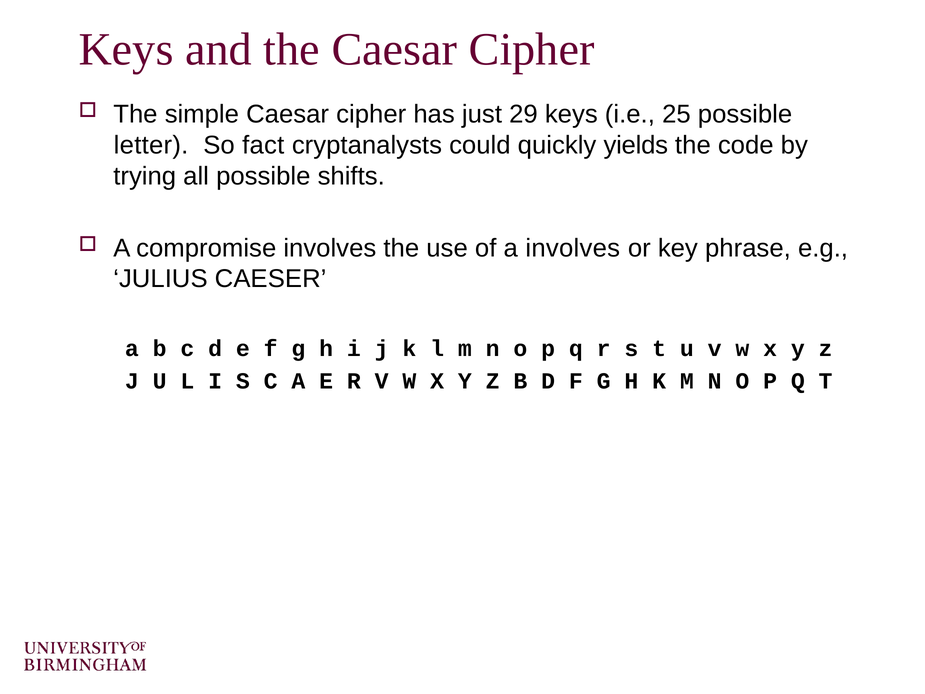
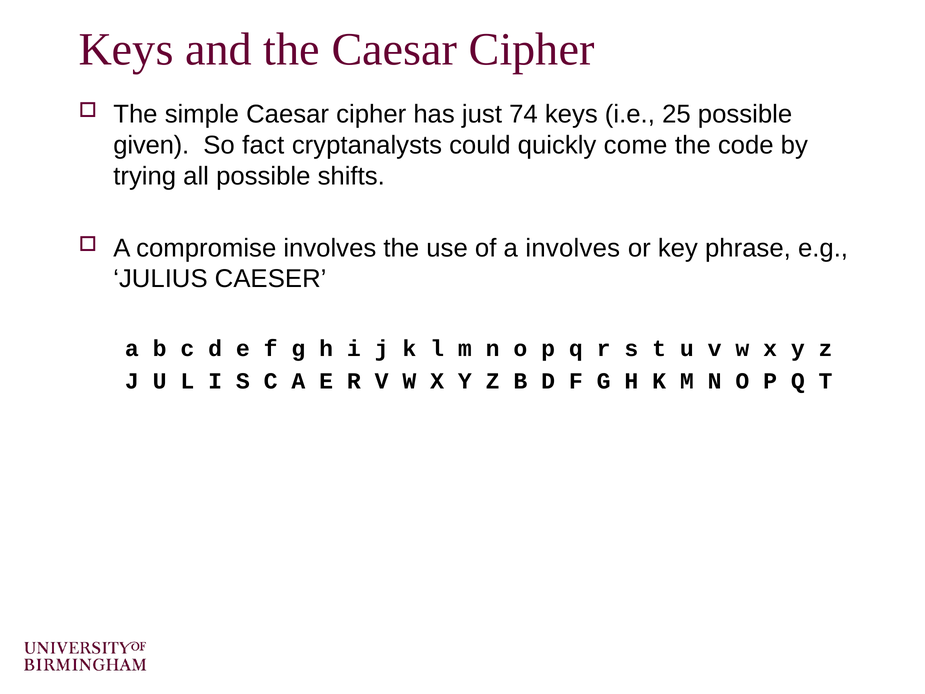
29: 29 -> 74 (523, 114)
letter: letter -> given (151, 145)
yields: yields -> come (636, 145)
